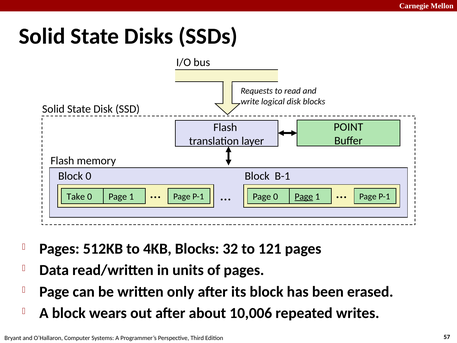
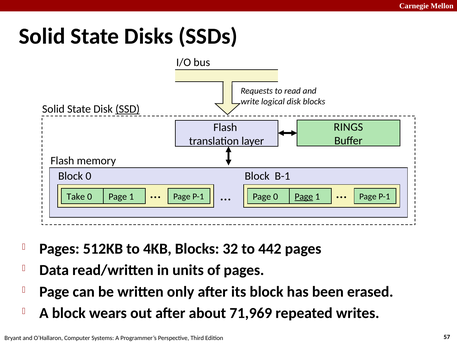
SSD underline: none -> present (128, 109)
POINT: POINT -> RINGS (348, 127)
121: 121 -> 442 (270, 249)
10,006: 10,006 -> 71,969 (251, 313)
